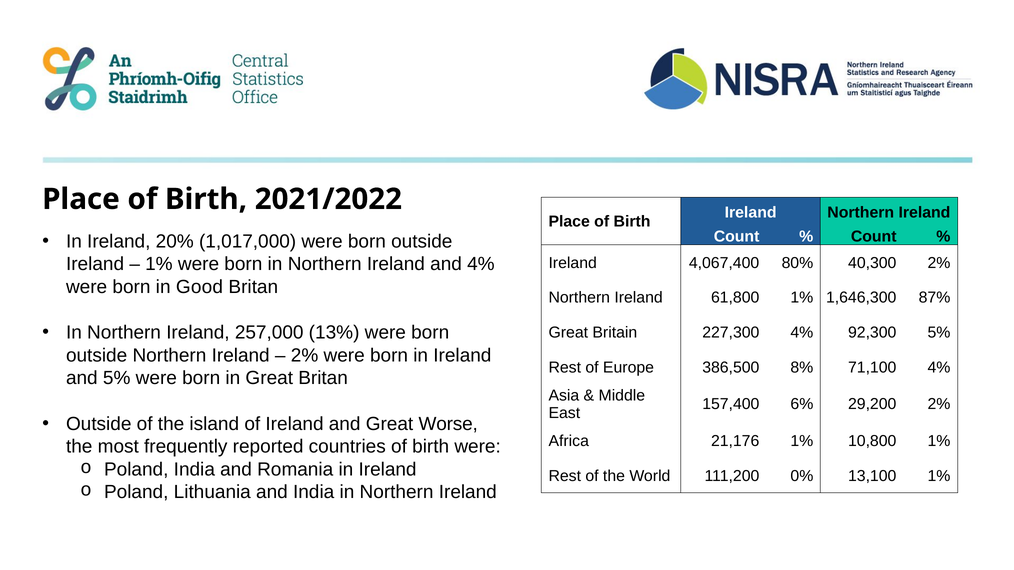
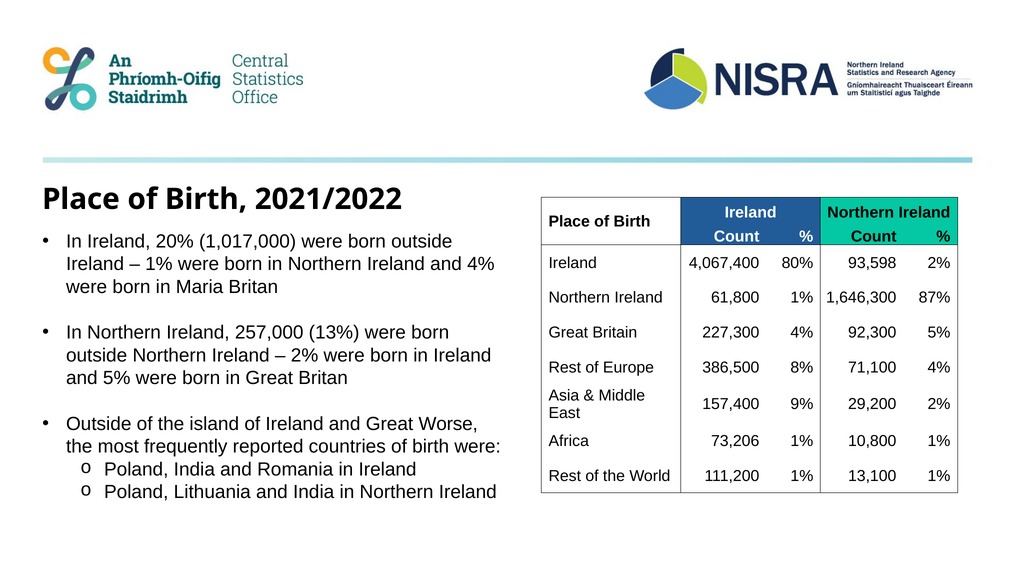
40,300: 40,300 -> 93,598 (872, 263)
Good: Good -> Maria (200, 287)
6%: 6% -> 9% (802, 404)
21,176: 21,176 -> 73,206 (735, 441)
111,200 0%: 0% -> 1% (802, 476)
